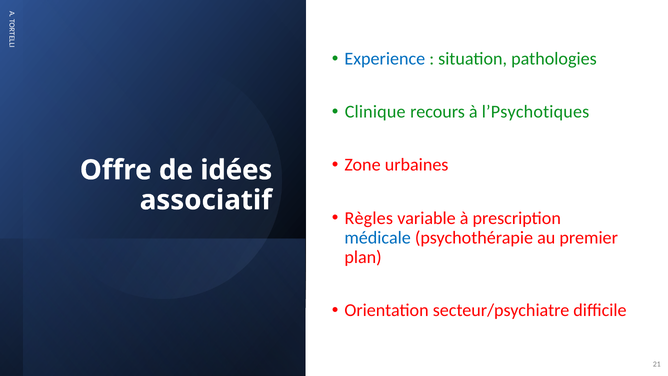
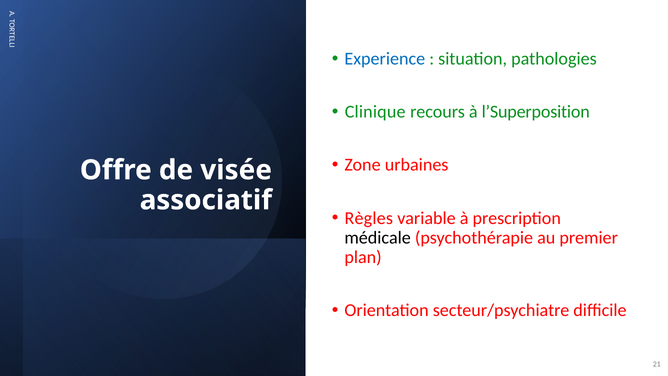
l’Psychotiques: l’Psychotiques -> l’Superposition (536, 112)
idées: idées -> visée (236, 170)
médicale colour: blue -> black (378, 238)
